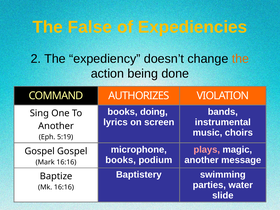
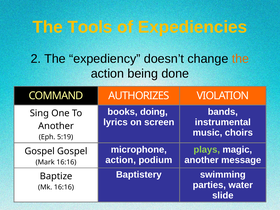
False: False -> Tools (90, 27)
plays colour: pink -> light green (207, 150)
books: books -> action (121, 160)
